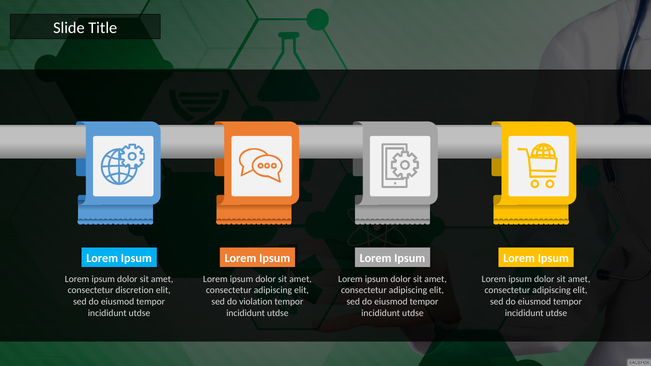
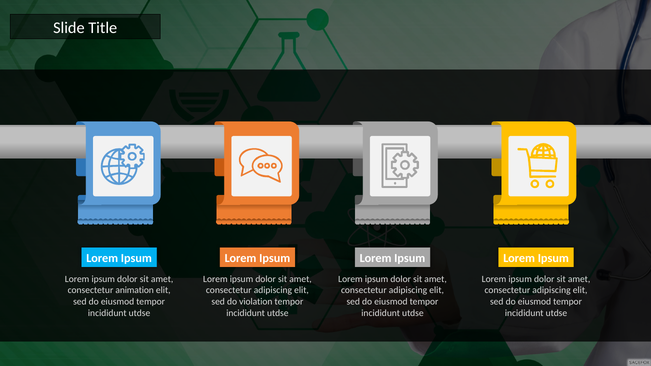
discretion: discretion -> animation (135, 290)
